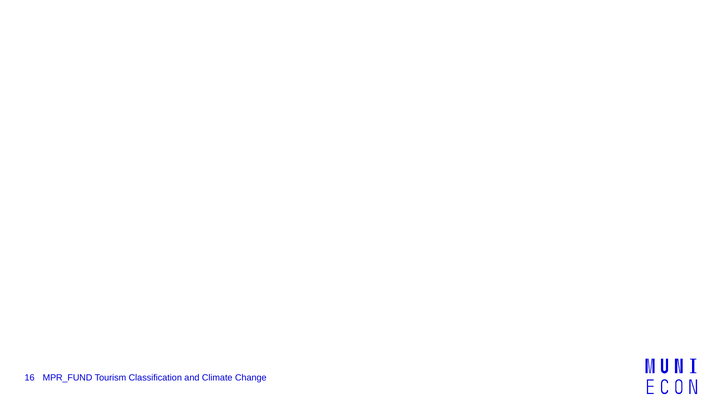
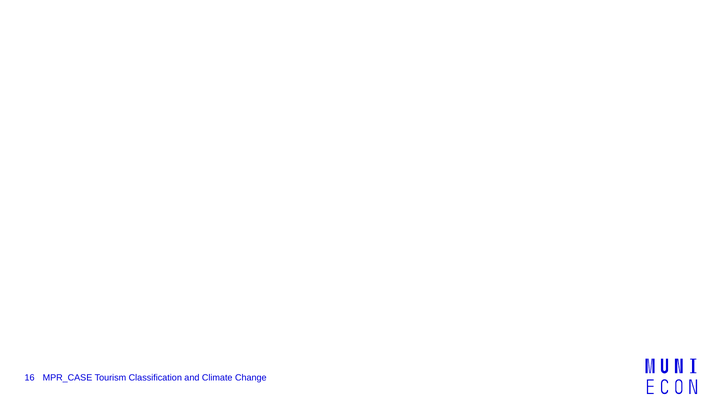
MPR_FUND: MPR_FUND -> MPR_CASE (67, 377)
